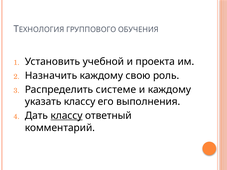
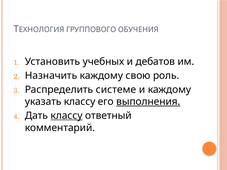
учебной: учебной -> учебных (103, 62)
проекта: проекта -> дебатов (155, 62)
выполнения underline: none -> present (148, 102)
